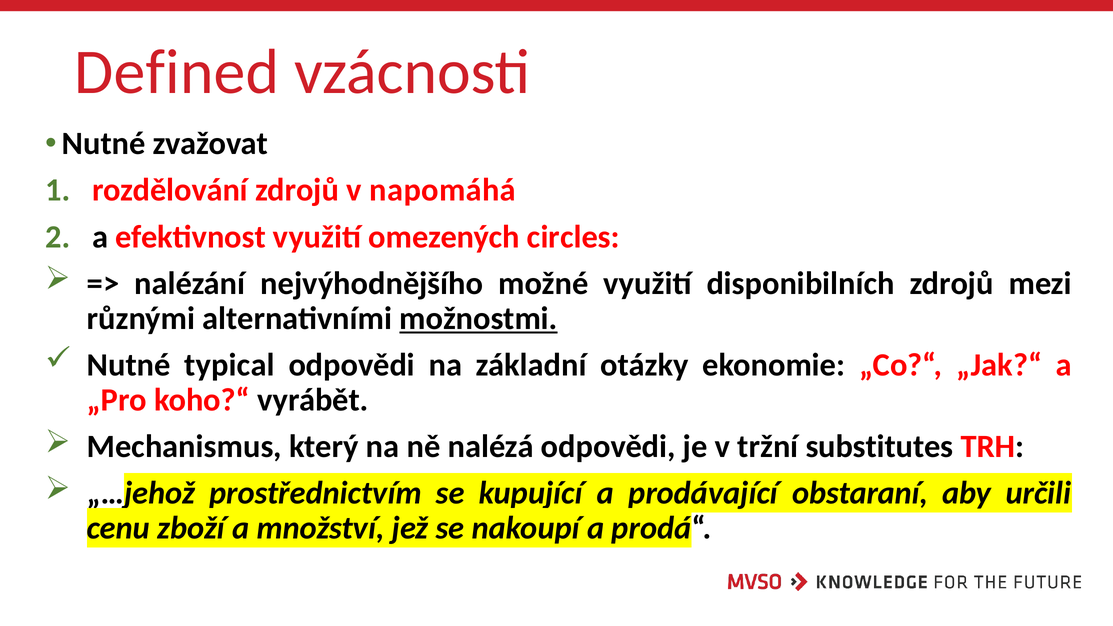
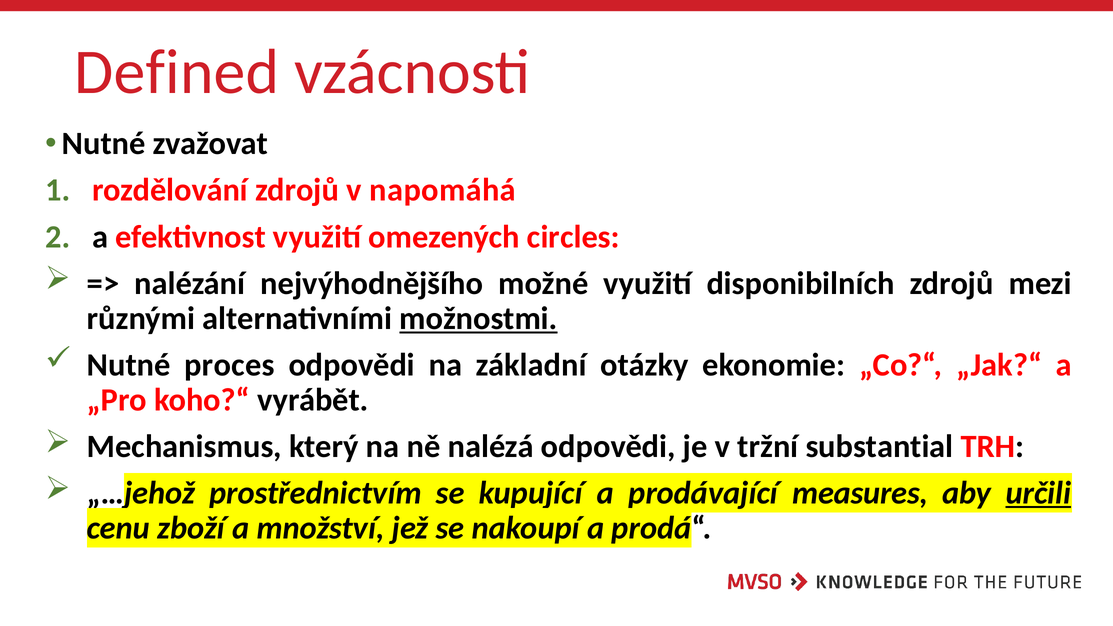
typical: typical -> proces (230, 365)
substitutes: substitutes -> substantial (879, 447)
obstaraní: obstaraní -> measures (860, 493)
určili underline: none -> present (1038, 493)
